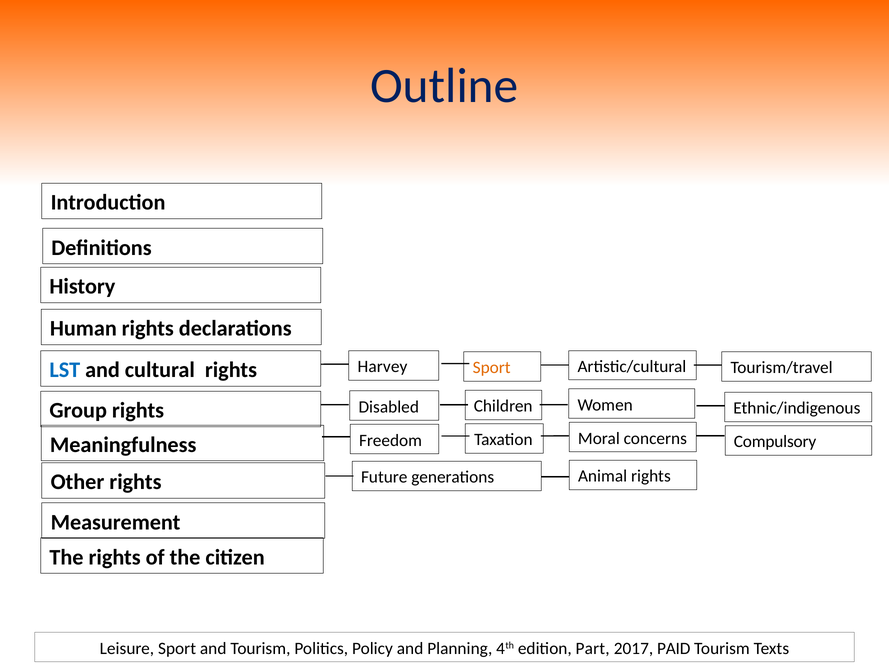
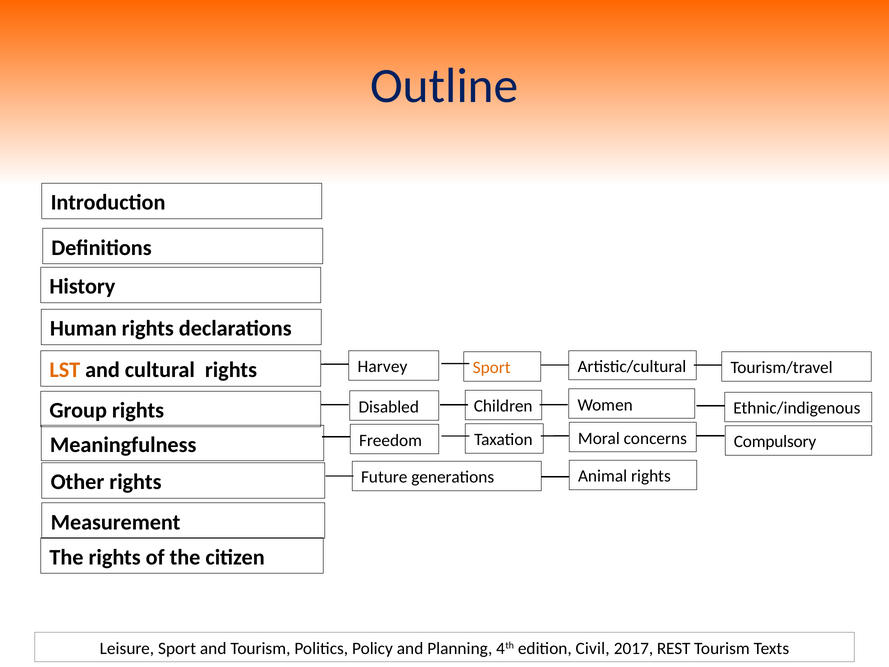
LST colour: blue -> orange (65, 370)
Part: Part -> Civil (593, 648)
PAID: PAID -> REST (674, 648)
